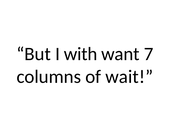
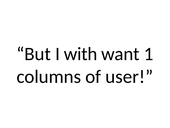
7: 7 -> 1 (149, 54)
wait: wait -> user (129, 76)
